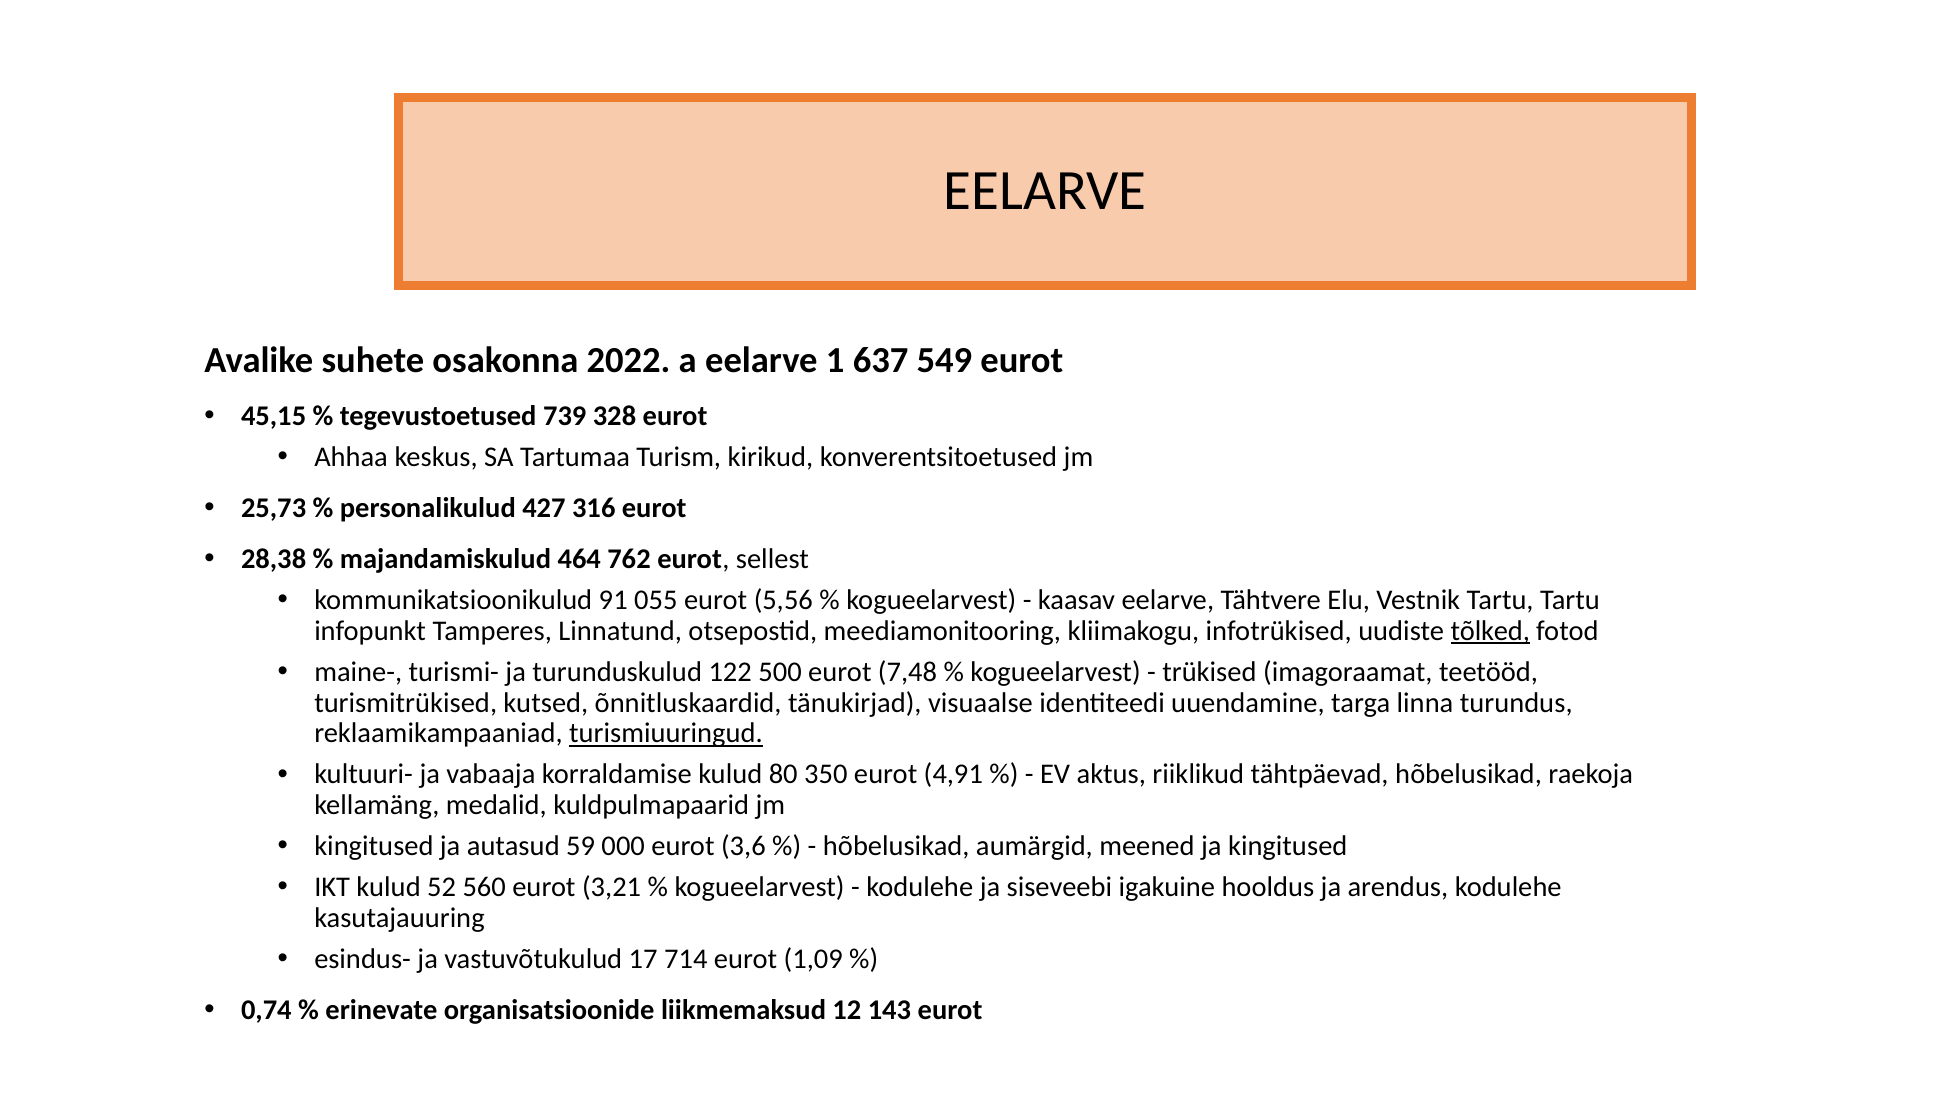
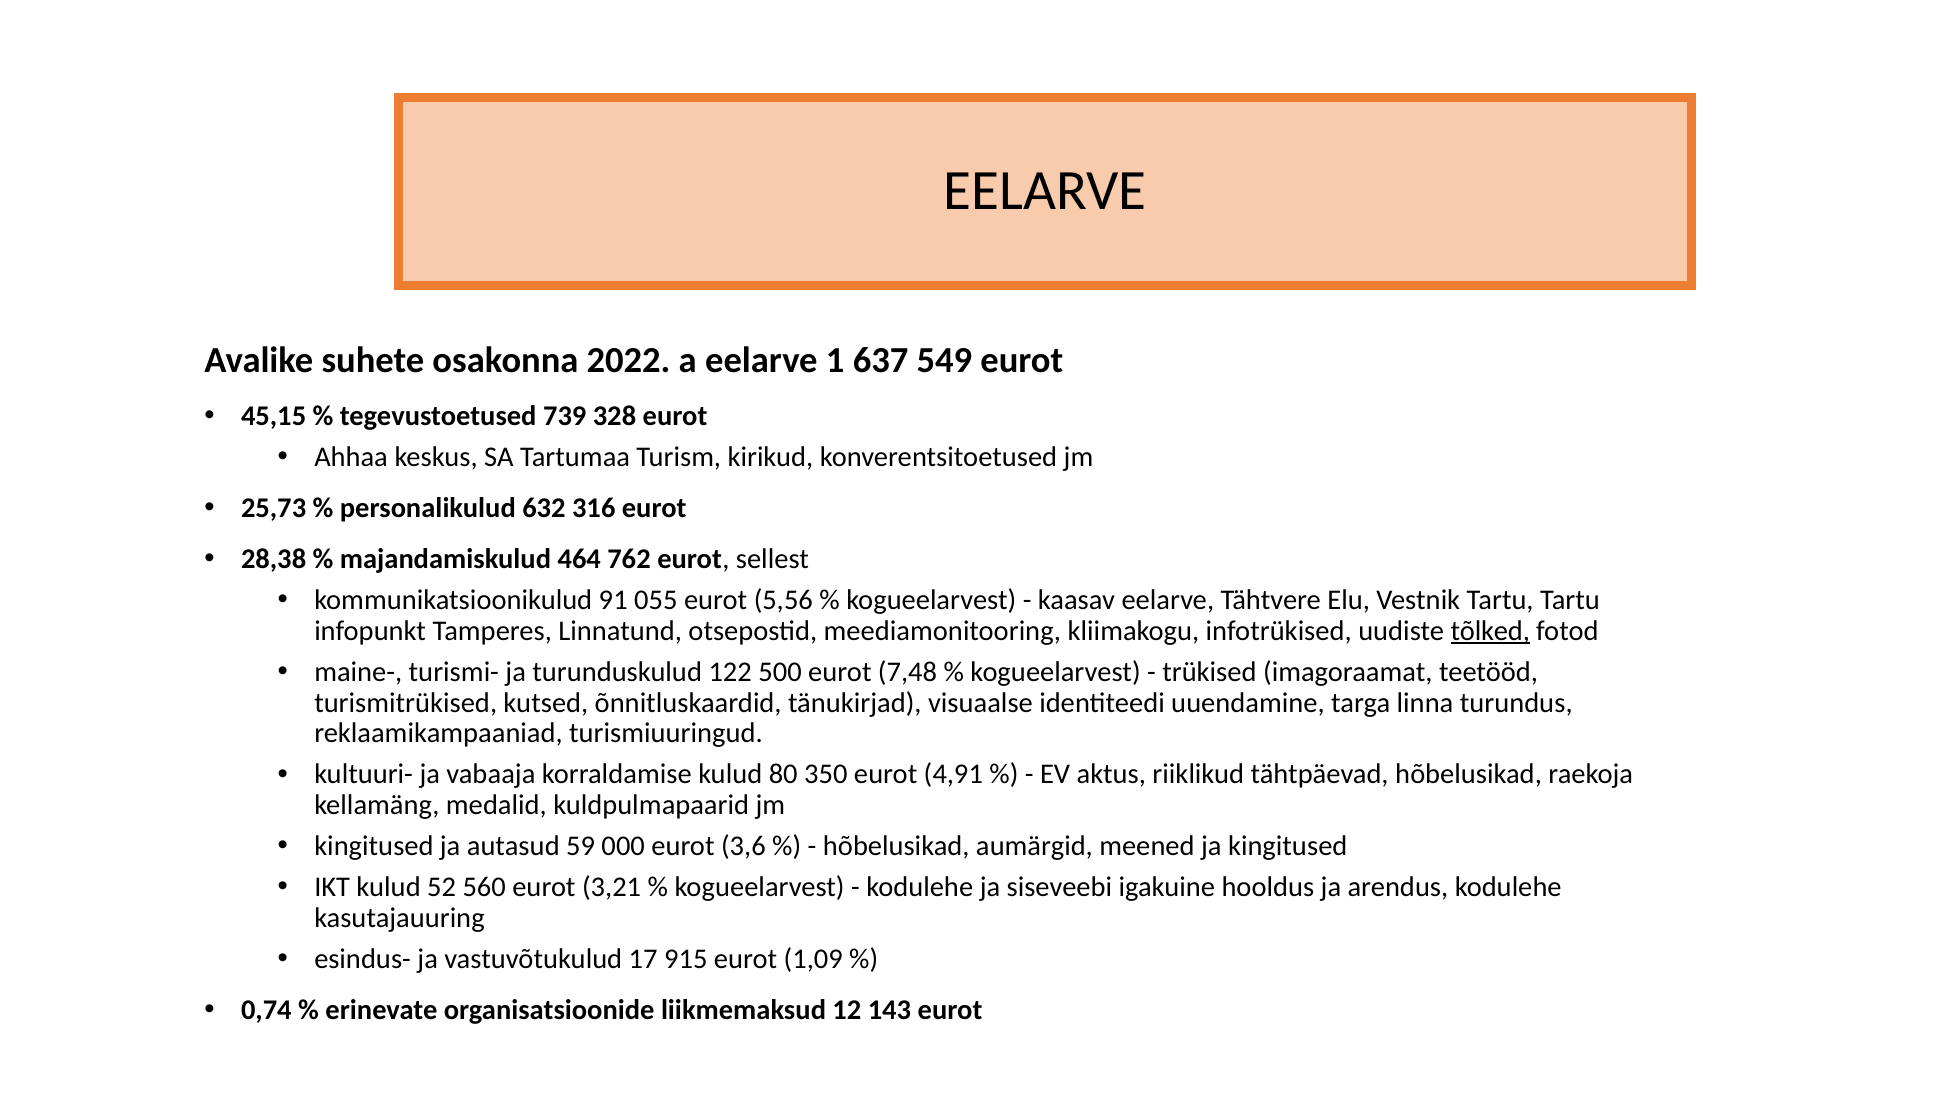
427: 427 -> 632 (544, 508)
turismiuuringud underline: present -> none (666, 733)
714: 714 -> 915 (686, 959)
